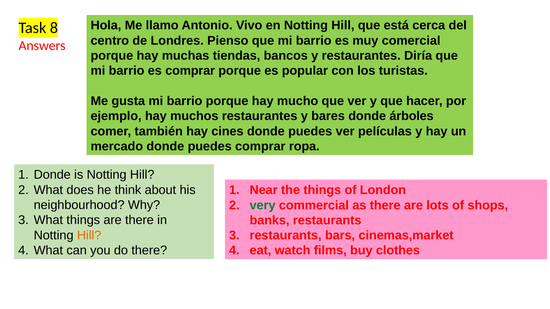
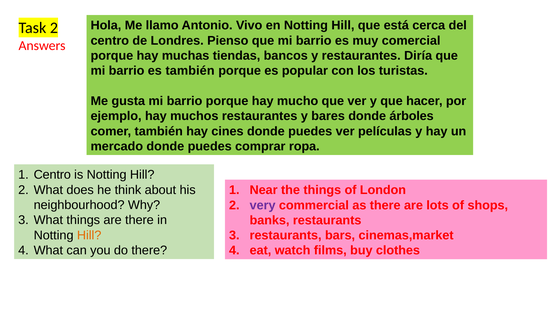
Task 8: 8 -> 2 (54, 28)
es comprar: comprar -> también (190, 71)
Donde: Donde -> Centro (52, 175)
very colour: green -> purple (263, 205)
